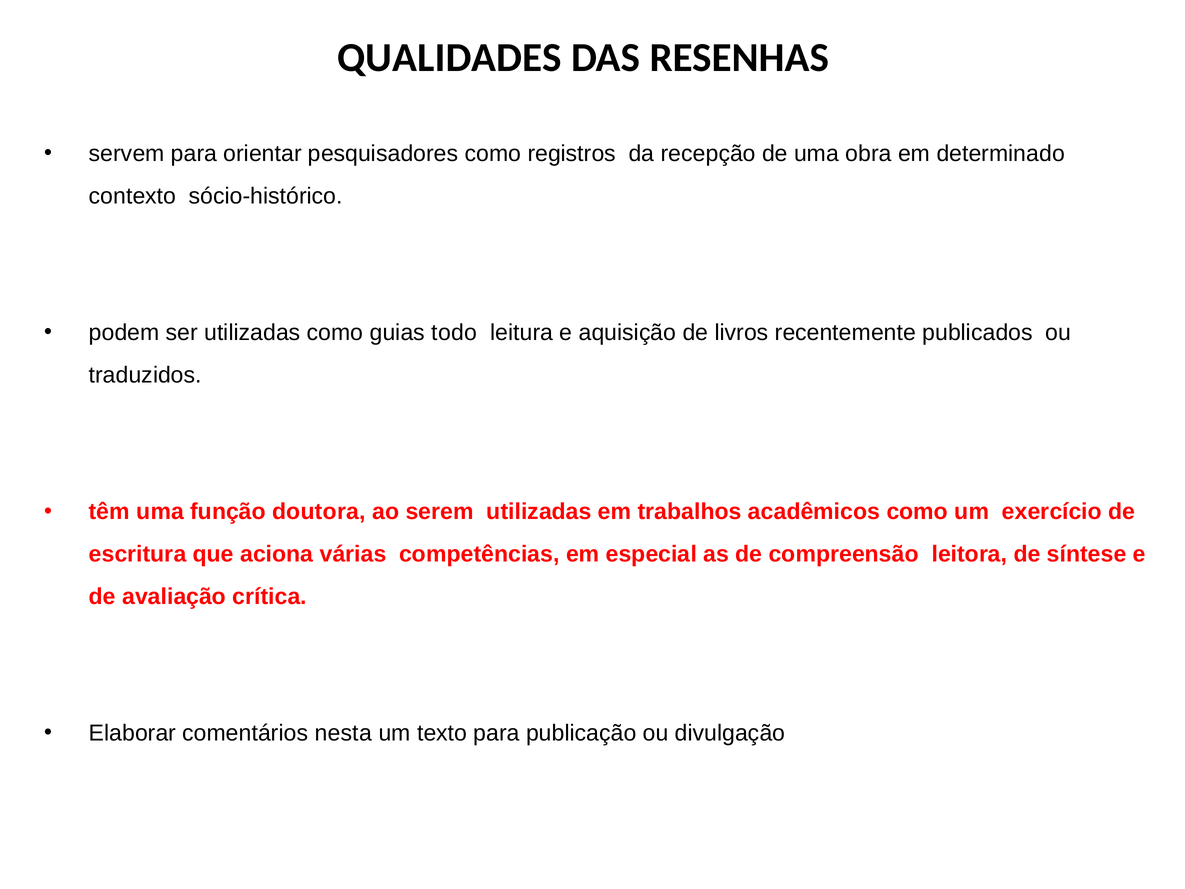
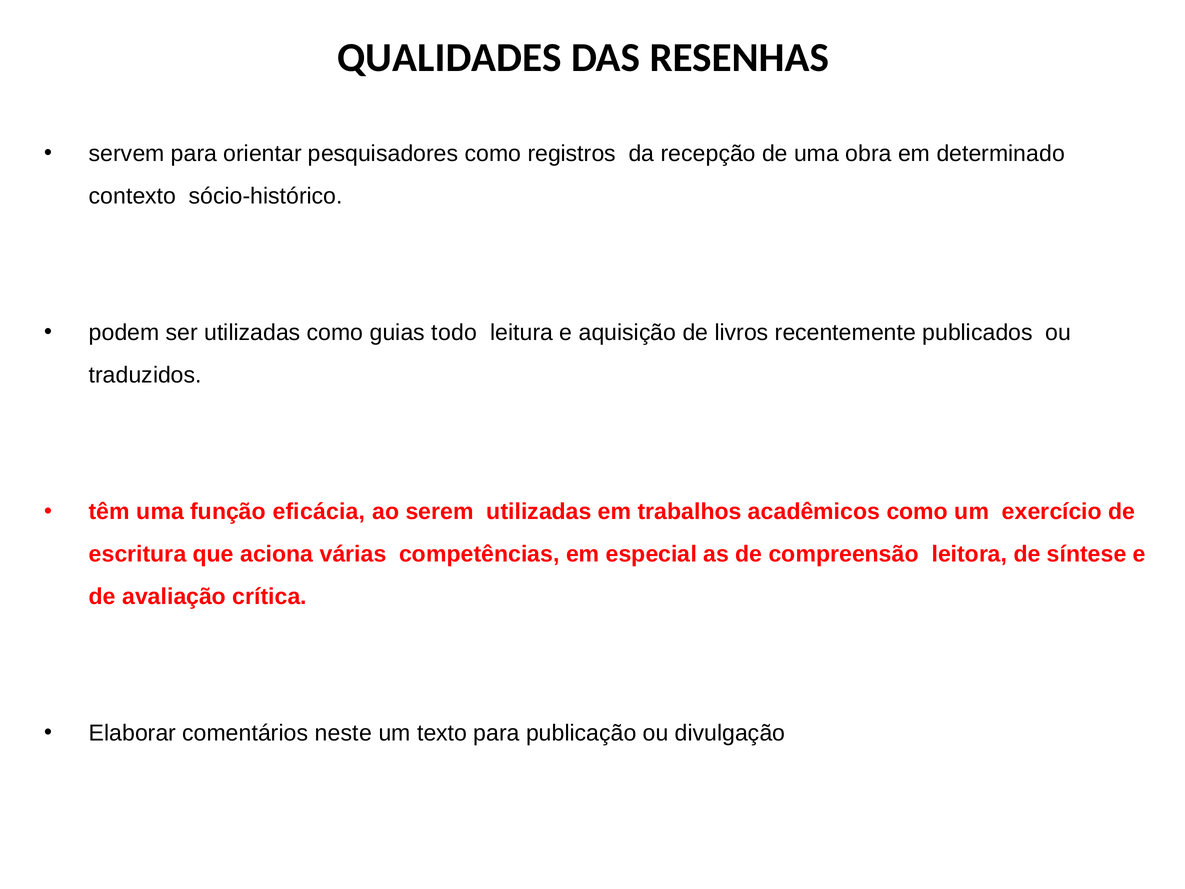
doutora: doutora -> eficácia (319, 512)
nesta: nesta -> neste (343, 733)
